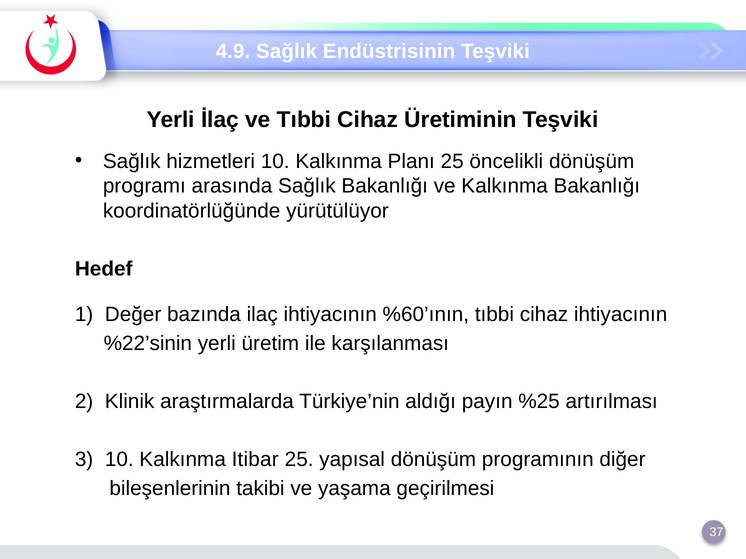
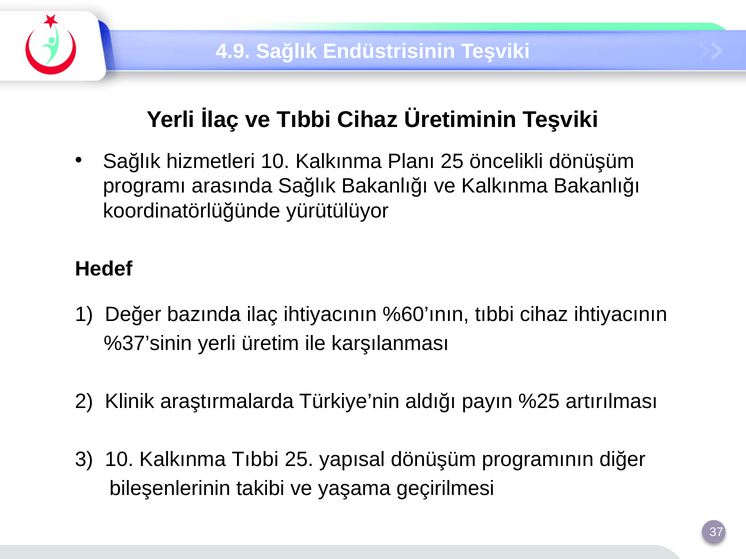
%22’sinin: %22’sinin -> %37’sinin (148, 344)
Kalkınma Itibar: Itibar -> Tıbbi (255, 460)
